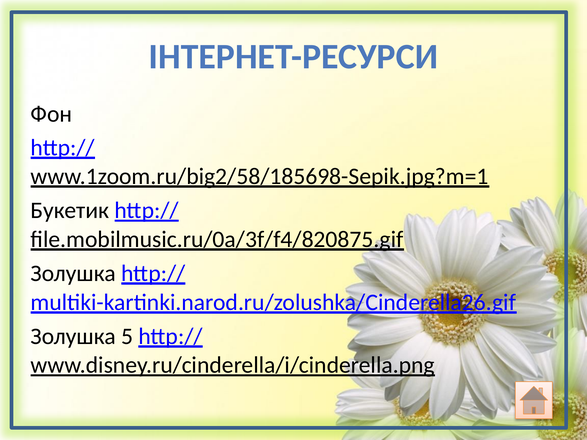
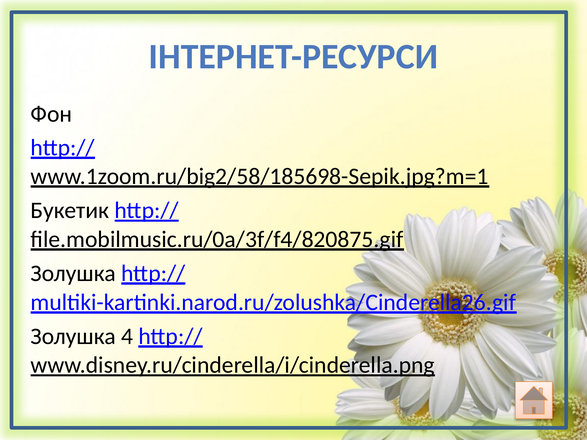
5: 5 -> 4 (127, 337)
